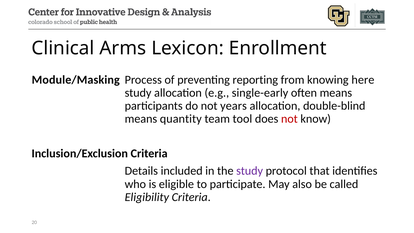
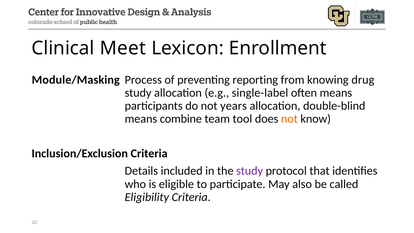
Arms: Arms -> Meet (123, 48)
here: here -> drug (363, 80)
single-early: single-early -> single-label (260, 93)
quantity: quantity -> combine (181, 119)
not colour: red -> orange (289, 119)
